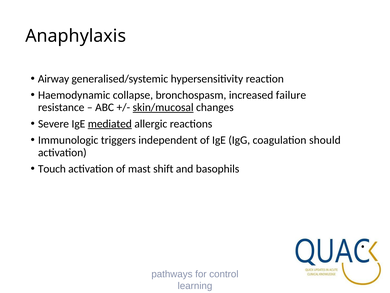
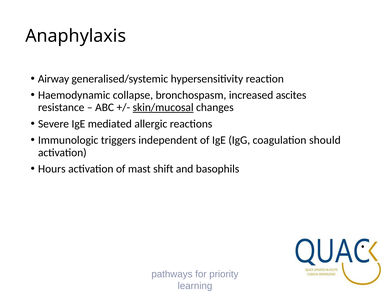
failure: failure -> ascites (291, 95)
mediated underline: present -> none (110, 124)
Touch: Touch -> Hours (52, 169)
control: control -> priority (224, 274)
